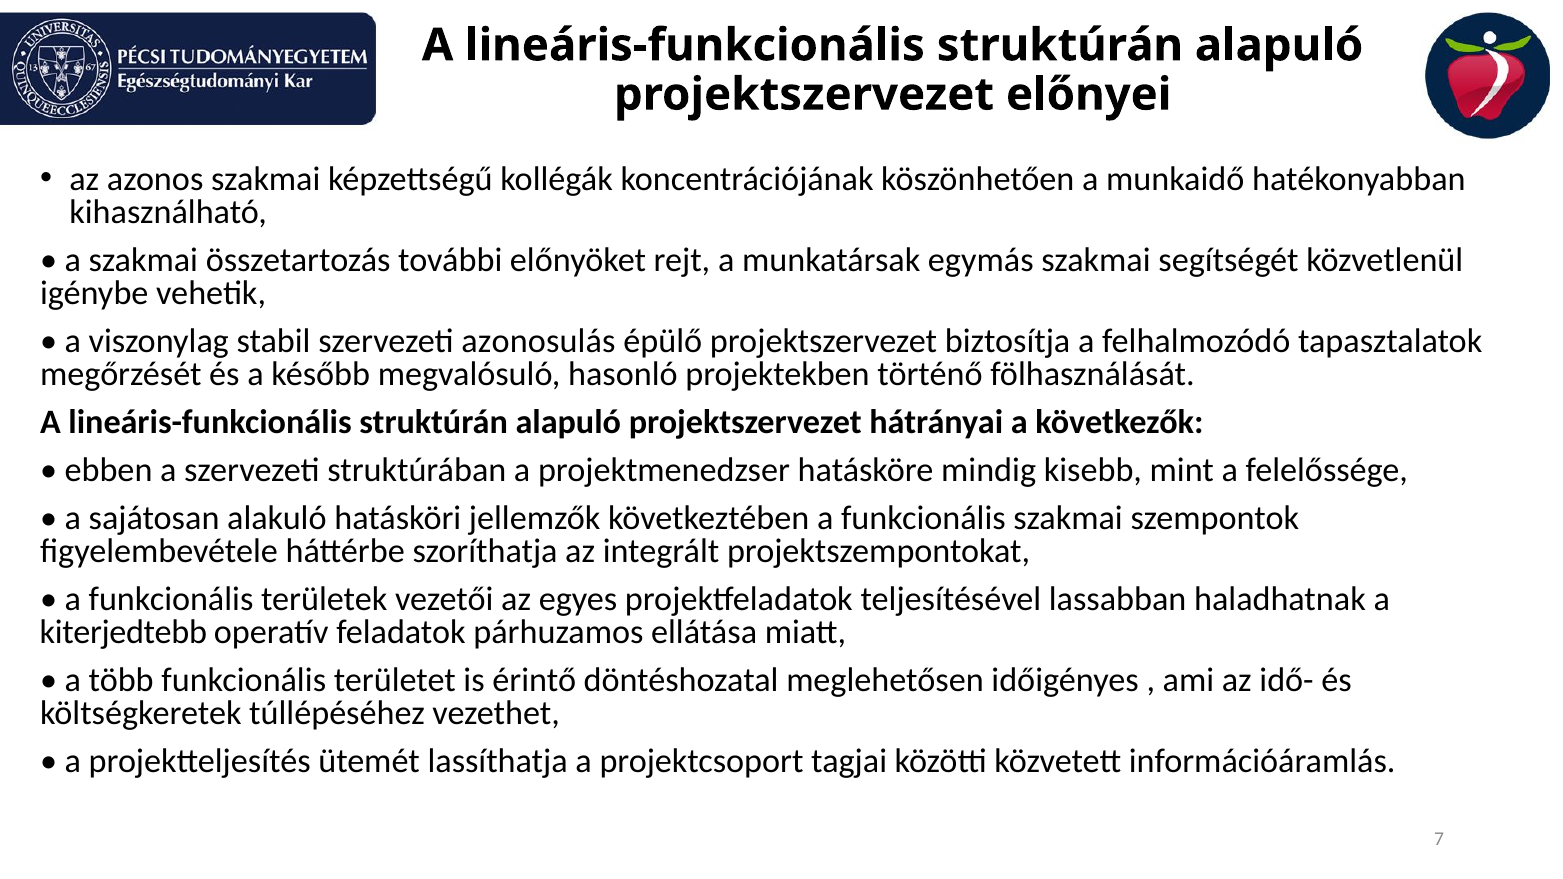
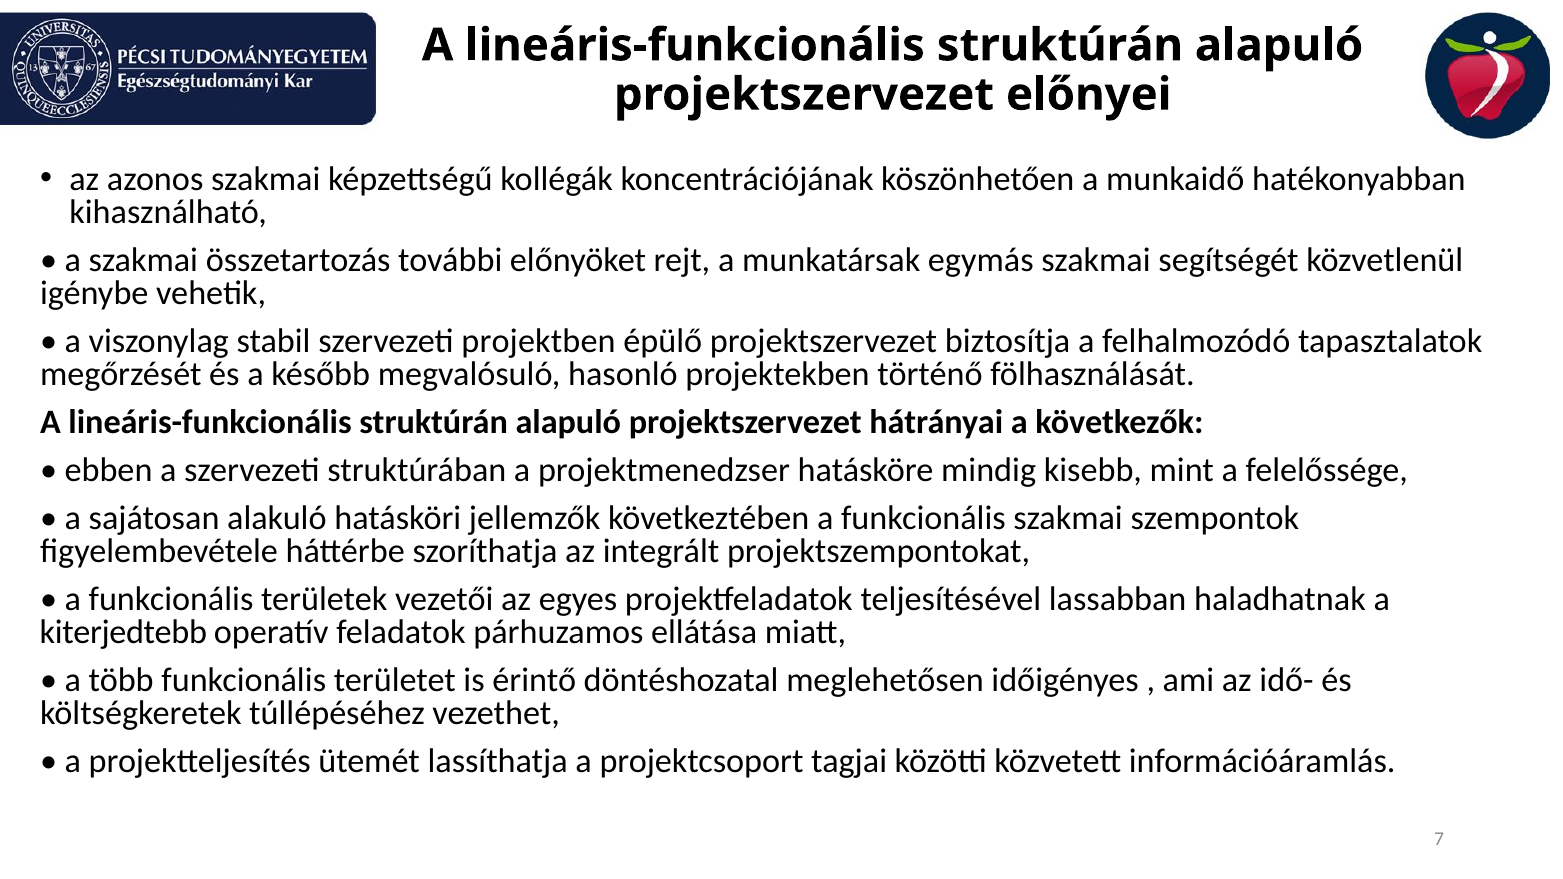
azonosulás: azonosulás -> projektben (539, 341)
